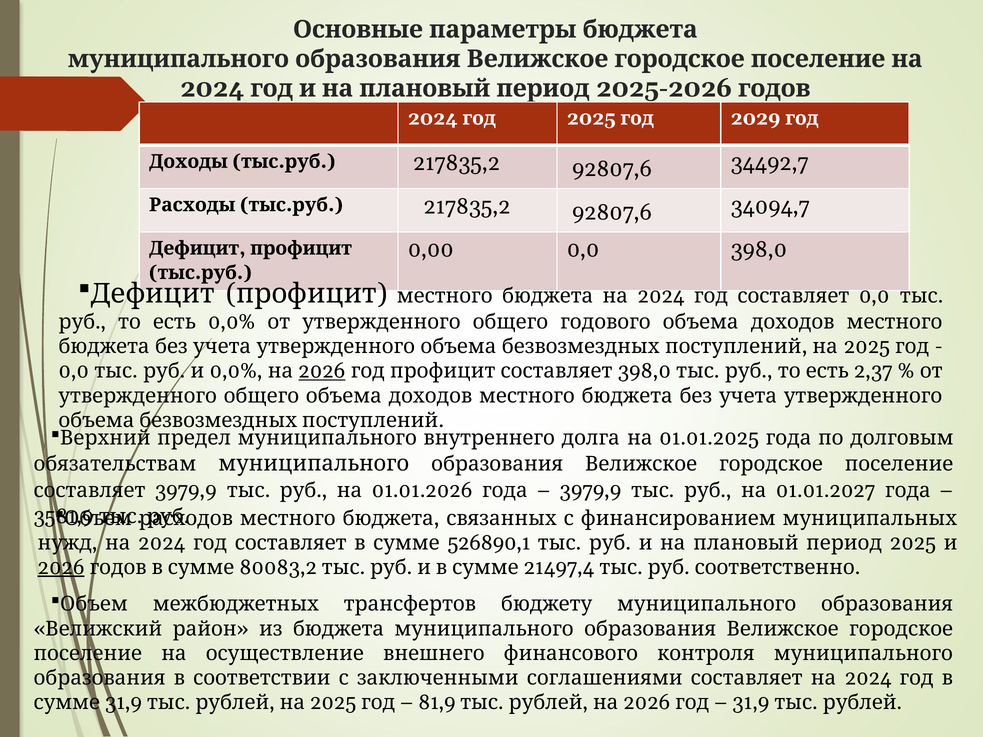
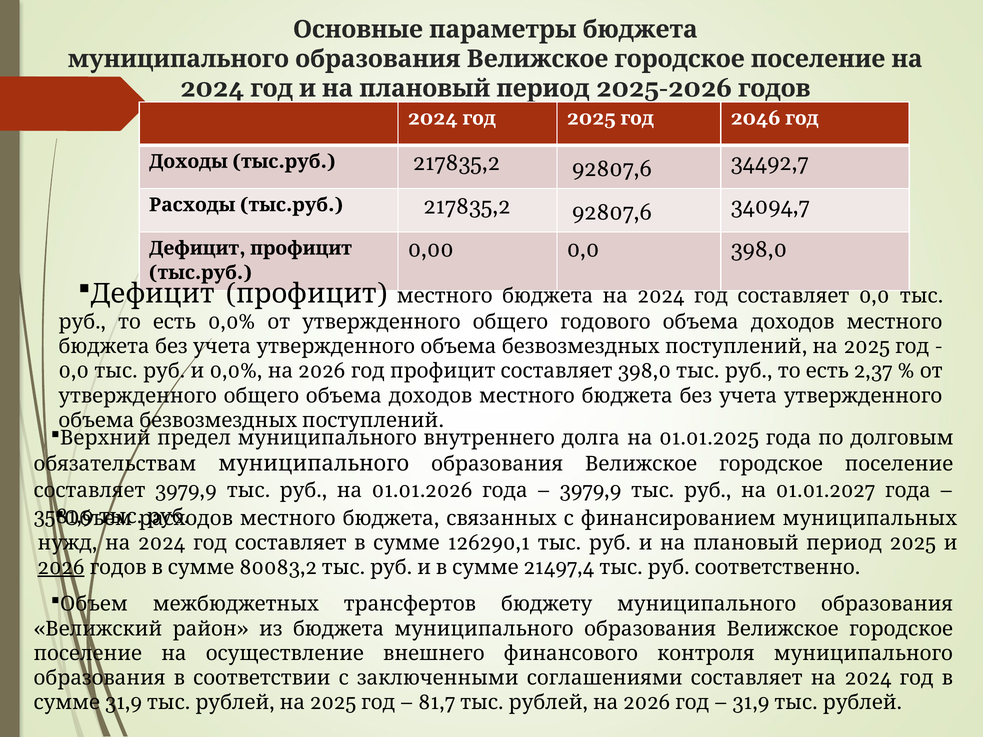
2029: 2029 -> 2046 (756, 118)
2026 underline: present -> none (322, 371)
526890,1: 526890,1 -> 126290,1 (489, 543)
81,9: 81,9 -> 81,7 (437, 703)
